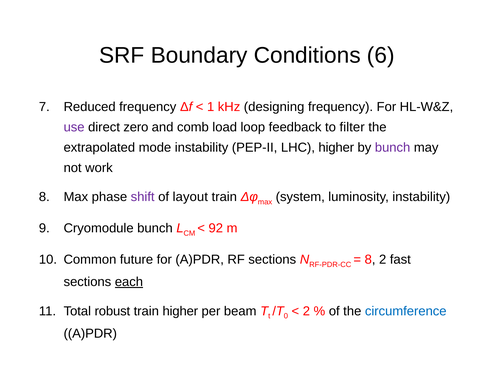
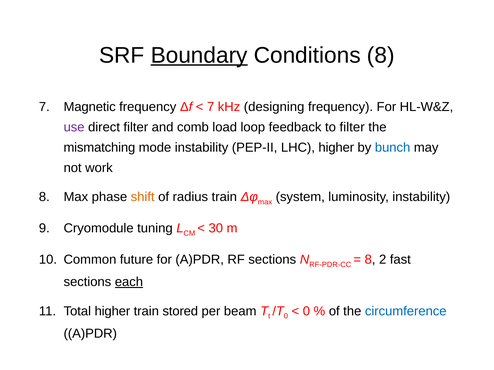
Boundary underline: none -> present (199, 55)
Conditions 6: 6 -> 8 (381, 55)
Reduced: Reduced -> Magnetic (90, 107)
1: 1 -> 7 (211, 107)
direct zero: zero -> filter (136, 127)
extrapolated: extrapolated -> mismatching (99, 148)
bunch colour: purple -> blue (393, 148)
shift colour: purple -> orange (143, 197)
layout: layout -> radius (190, 197)
Cryomodule bunch: bunch -> tuning (155, 229)
92: 92 -> 30 (216, 229)
Total robust: robust -> higher (112, 311)
train higher: higher -> stored (180, 311)
2: 2 -> 0 (306, 311)
